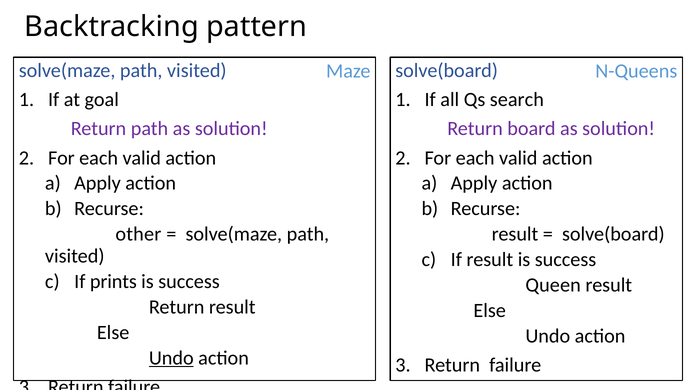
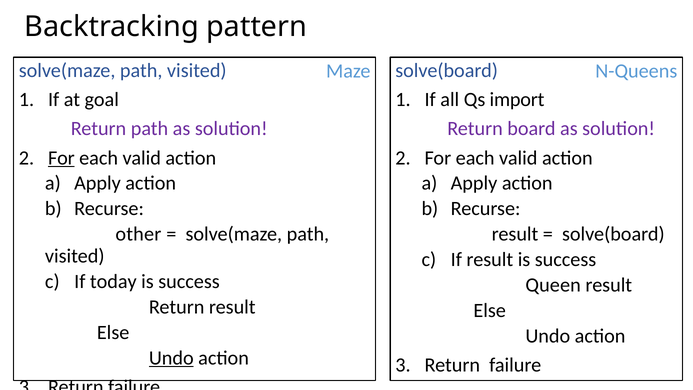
search: search -> import (517, 100)
For underline: none -> present (61, 158)
prints: prints -> today (113, 281)
